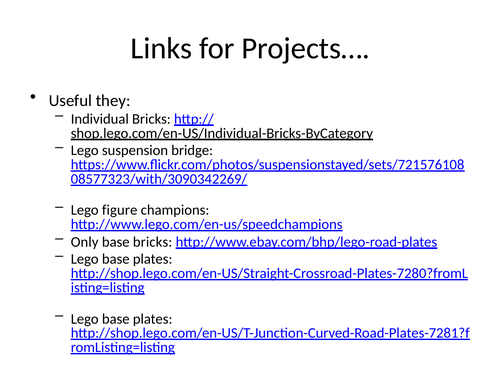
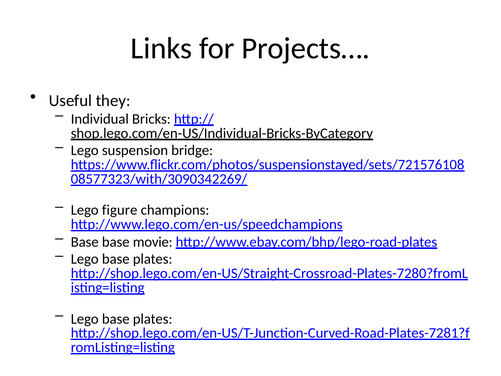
Only: Only -> Base (85, 242)
base bricks: bricks -> movie (153, 242)
